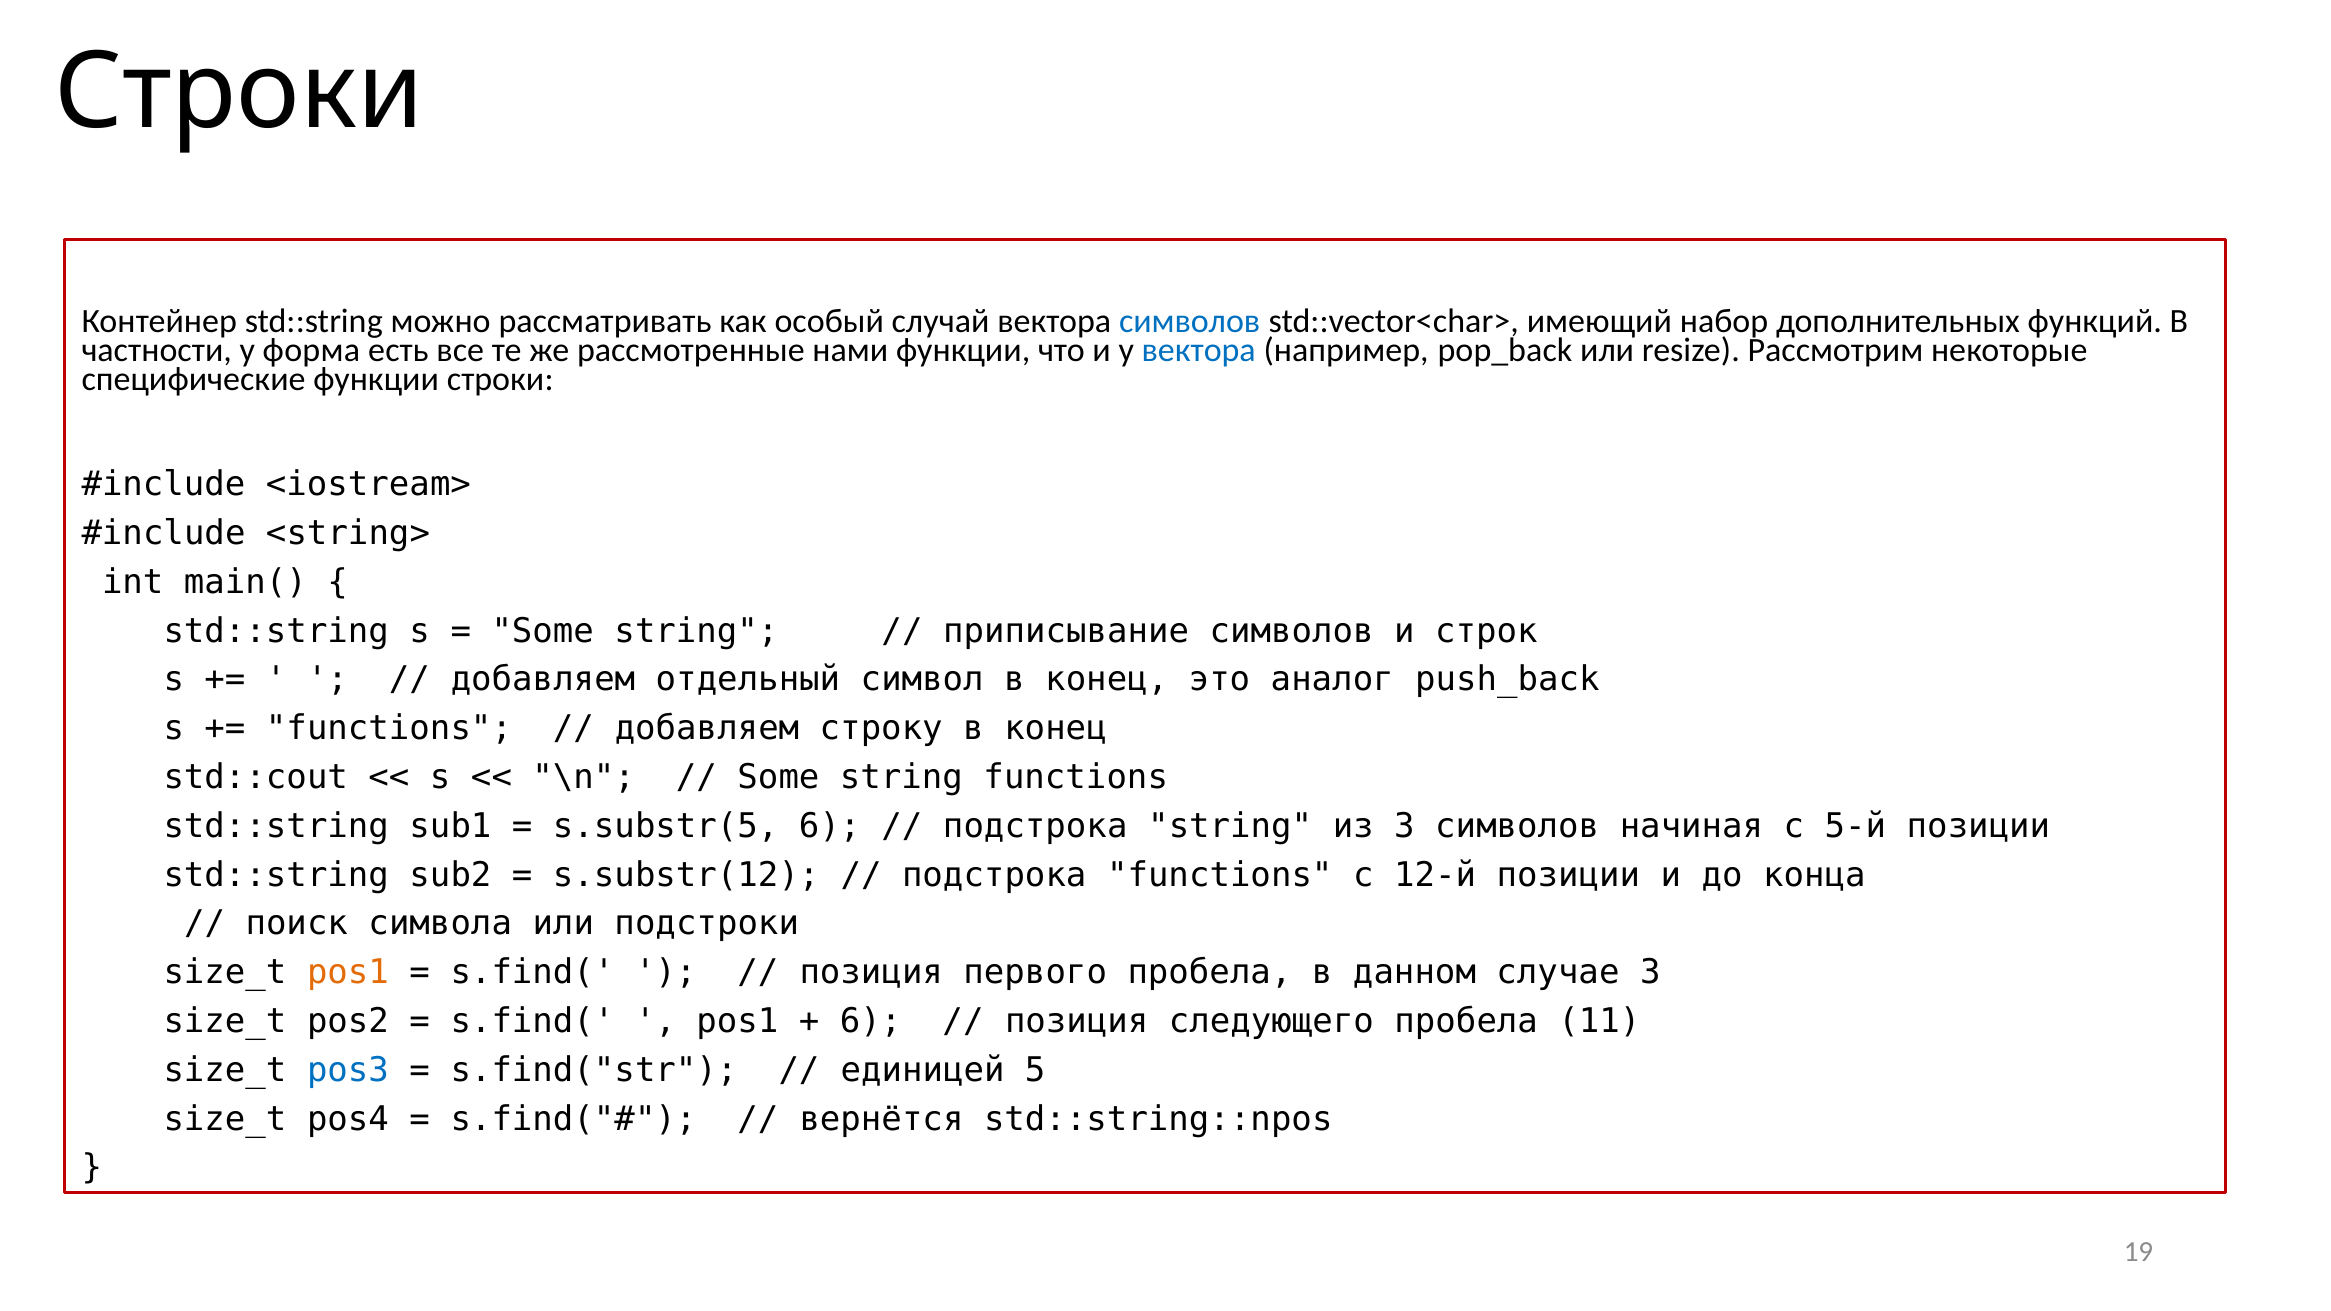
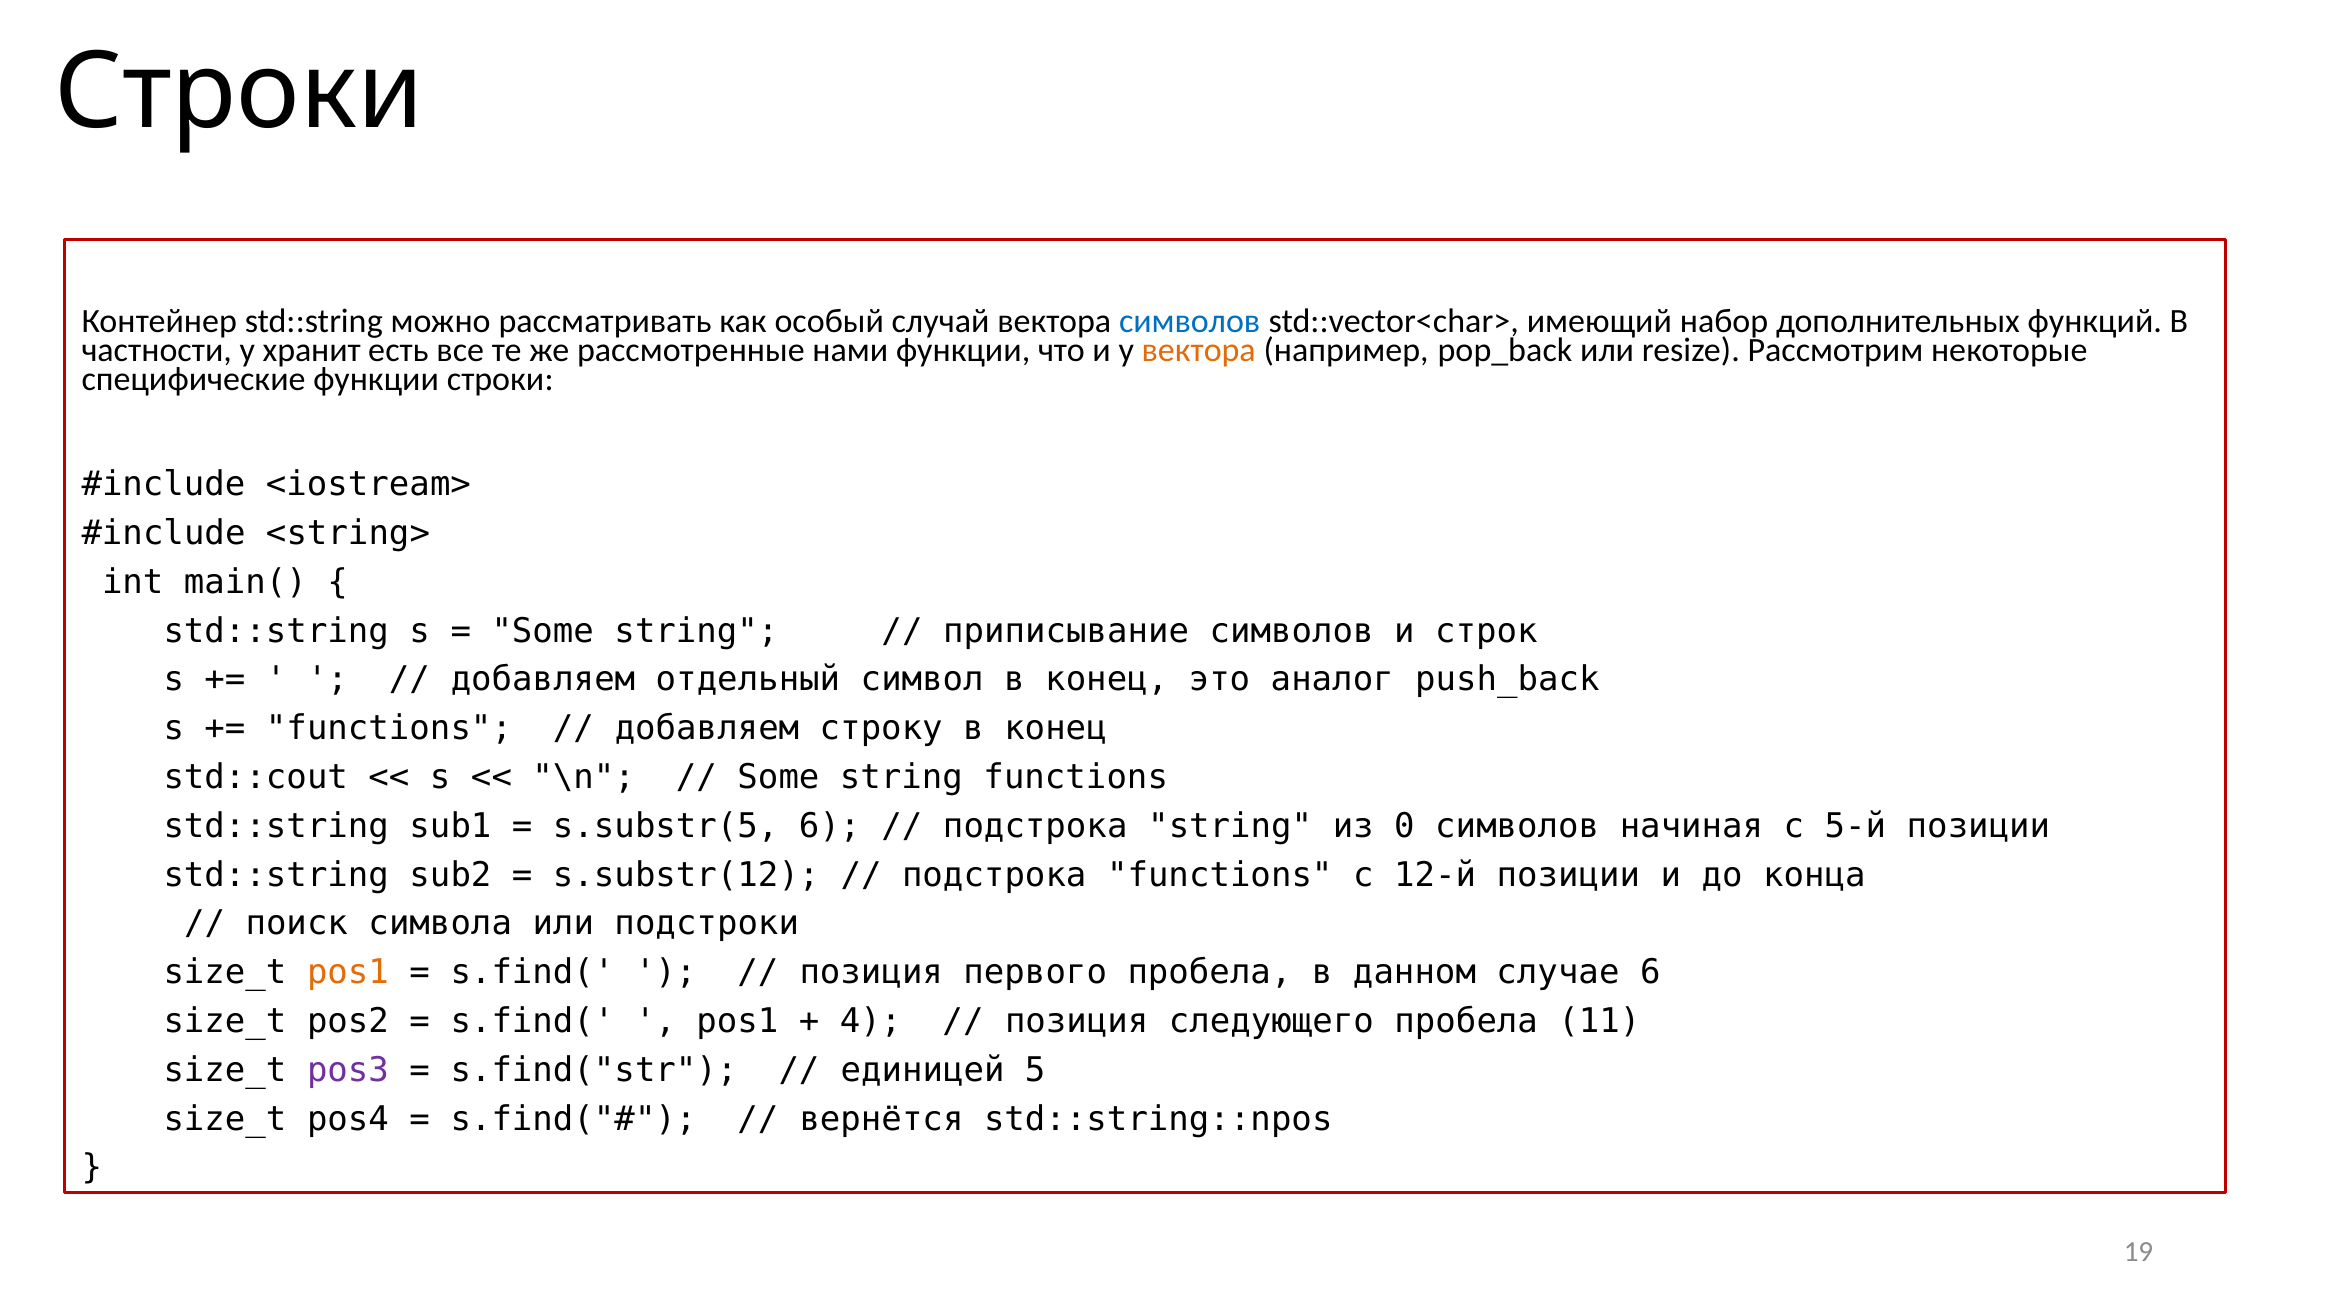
форма: форма -> хранит (312, 350)
вектора colour: blue -> orange (1199, 350)
из 3: 3 -> 0 (1404, 826)
случае 3: 3 -> 6 (1650, 973)
6: 6 -> 4 (871, 1021)
pos3 colour: blue -> purple (348, 1070)
